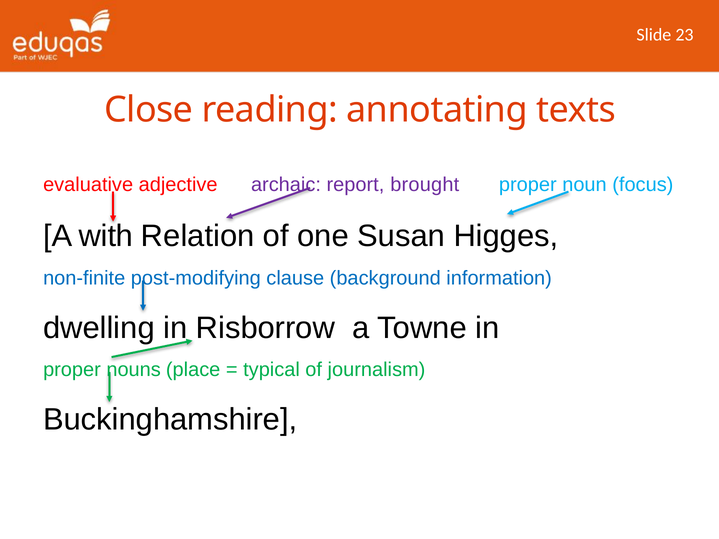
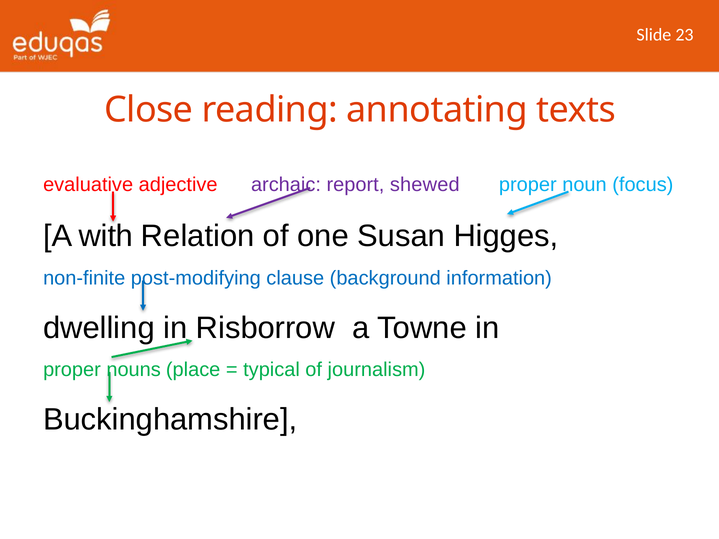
brought: brought -> shewed (425, 185)
